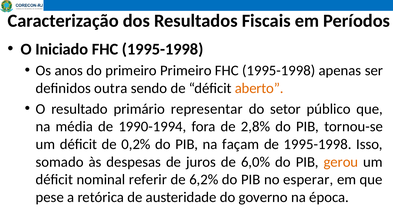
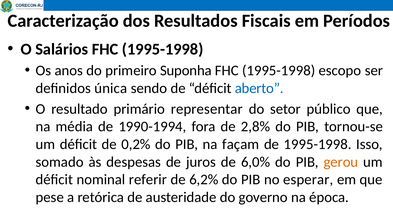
Iniciado: Iniciado -> Salários (62, 49)
primeiro Primeiro: Primeiro -> Suponha (186, 71)
apenas: apenas -> escopo (340, 71)
outra: outra -> única (111, 88)
aberto colour: orange -> blue (259, 88)
